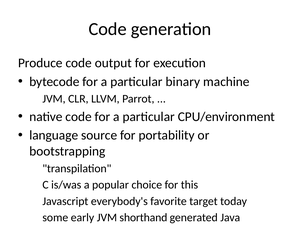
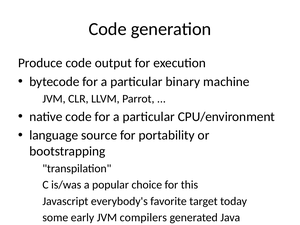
shorthand: shorthand -> compilers (143, 218)
